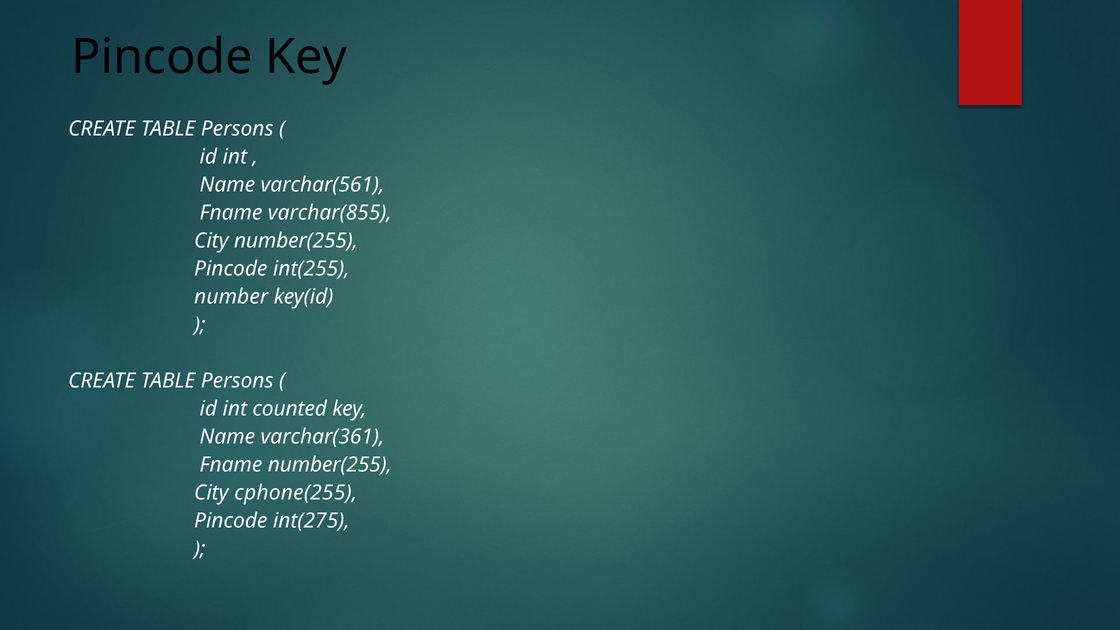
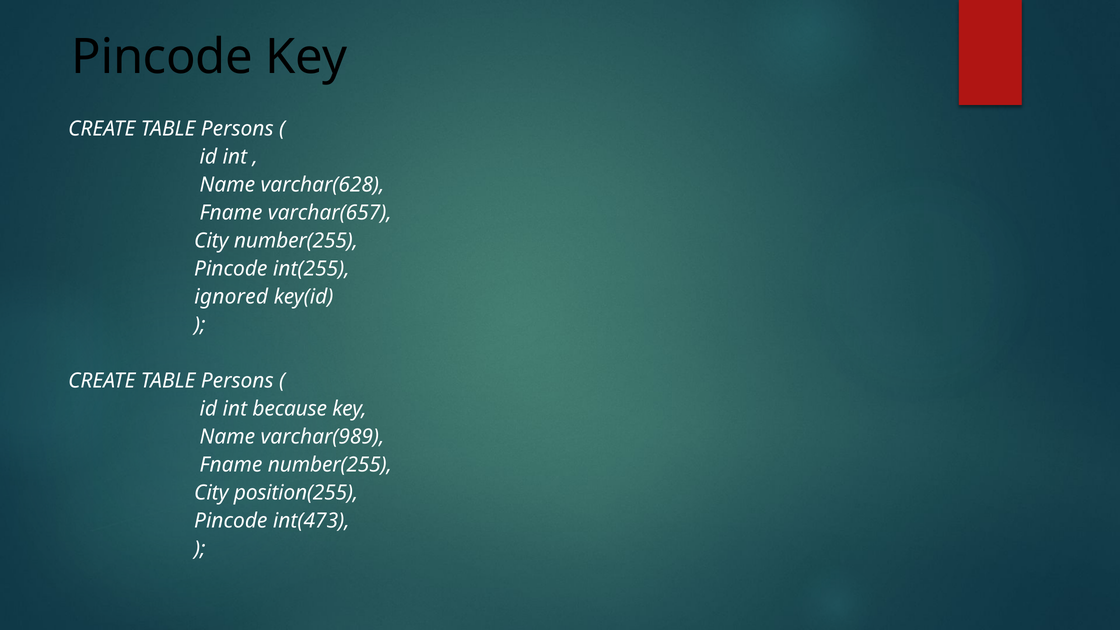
varchar(561: varchar(561 -> varchar(628 (322, 185)
varchar(855: varchar(855 -> varchar(657 (330, 213)
number: number -> ignored (231, 297)
counted: counted -> because (290, 409)
varchar(361: varchar(361 -> varchar(989 (322, 437)
cphone(255: cphone(255 -> position(255 (296, 493)
int(275: int(275 -> int(473 (311, 521)
